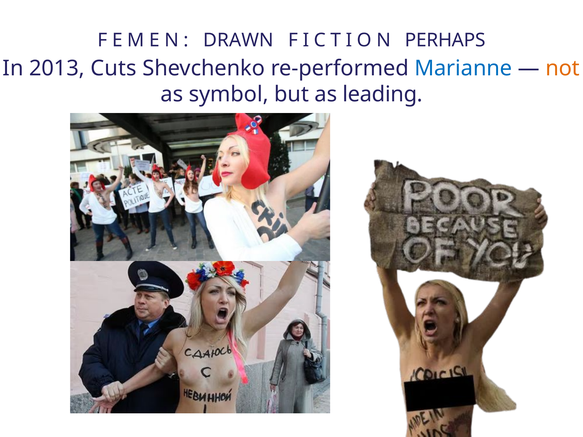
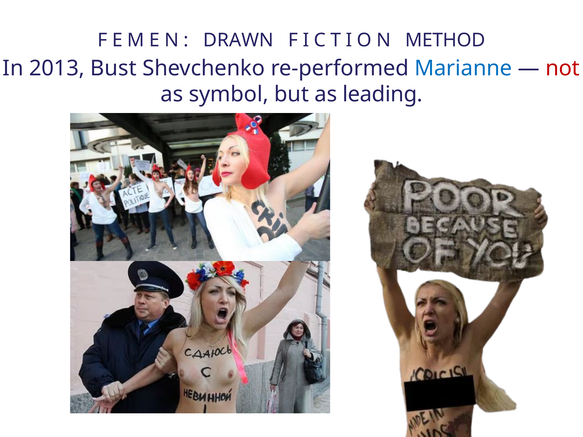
PERHAPS: PERHAPS -> METHOD (445, 40)
Cuts: Cuts -> Bust (113, 68)
not colour: orange -> red (563, 68)
